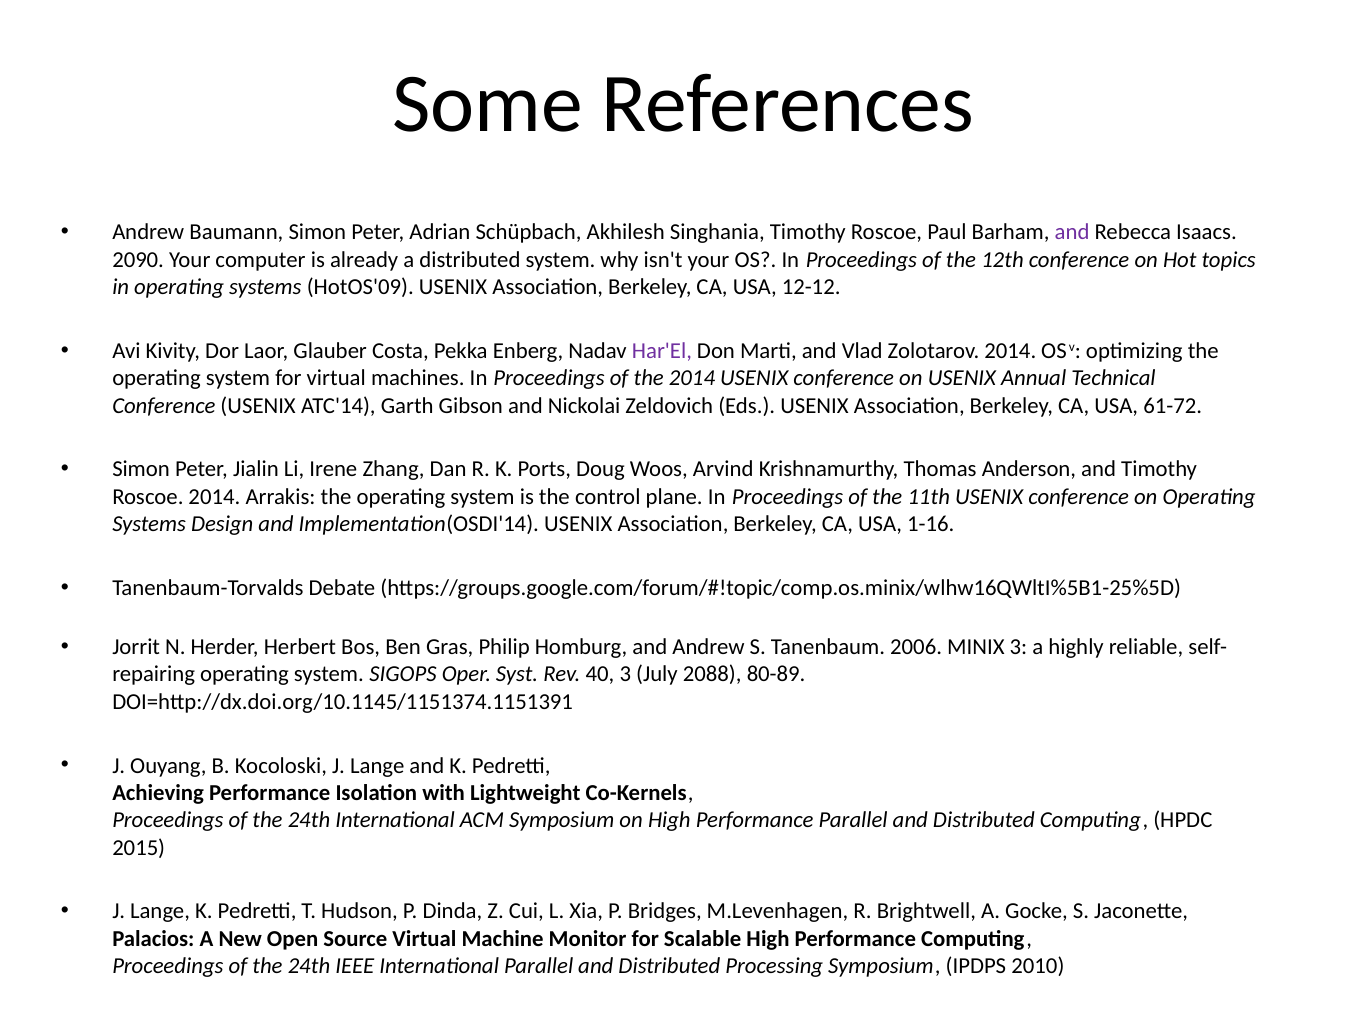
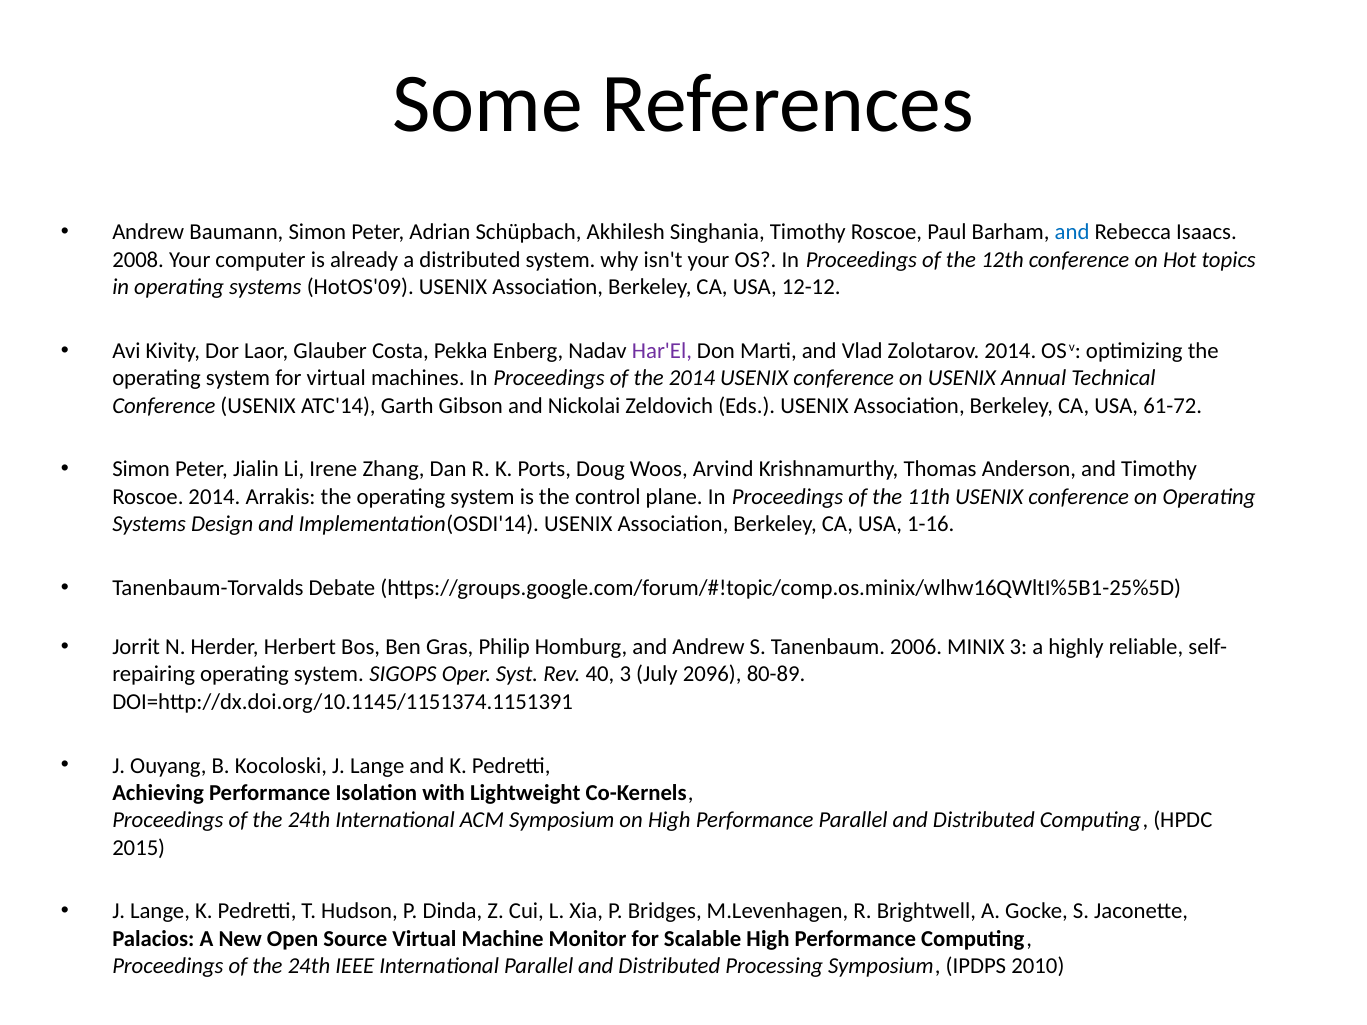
and colour: purple -> blue (1072, 232)
2090: 2090 -> 2008 (138, 260)
2088: 2088 -> 2096 (712, 675)
